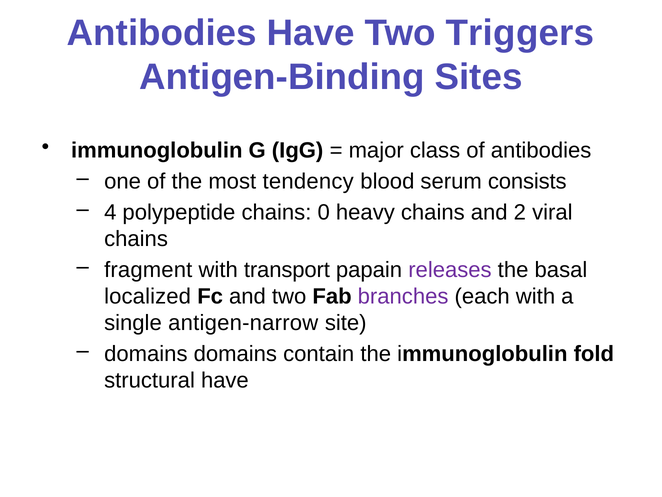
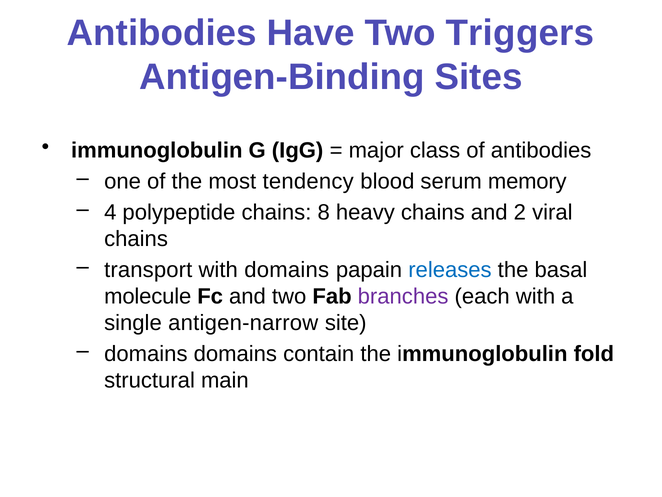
consists: consists -> memory (527, 181)
0: 0 -> 8 (324, 212)
fragment: fragment -> transport (148, 270)
with transport: transport -> domains (287, 270)
releases colour: purple -> blue (450, 270)
localized: localized -> molecule (148, 296)
structural have: have -> main (225, 380)
